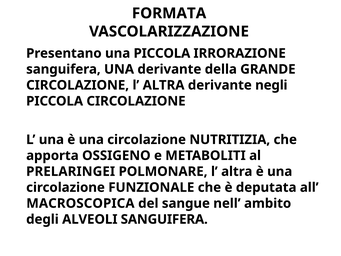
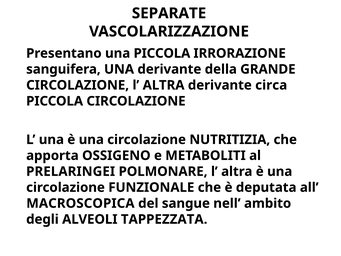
FORMATA: FORMATA -> SEPARATE (169, 13)
negli: negli -> circa (271, 85)
ALVEOLI SANGUIFERA: SANGUIFERA -> TAPPEZZATA (164, 219)
